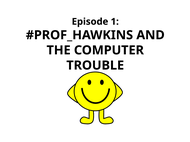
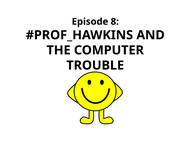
1: 1 -> 8 (115, 22)
